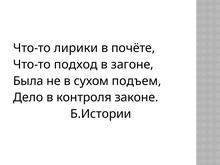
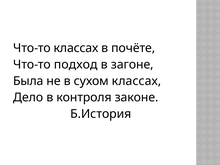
Что-то лирики: лирики -> классах (76, 48)
сухом подъем: подъем -> классах (137, 81)
Б.Истории: Б.Истории -> Б.История (101, 114)
